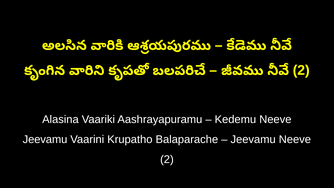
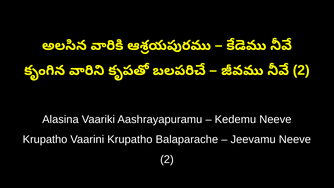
Jeevamu: Jeevamu -> Krupatho (45, 139)
